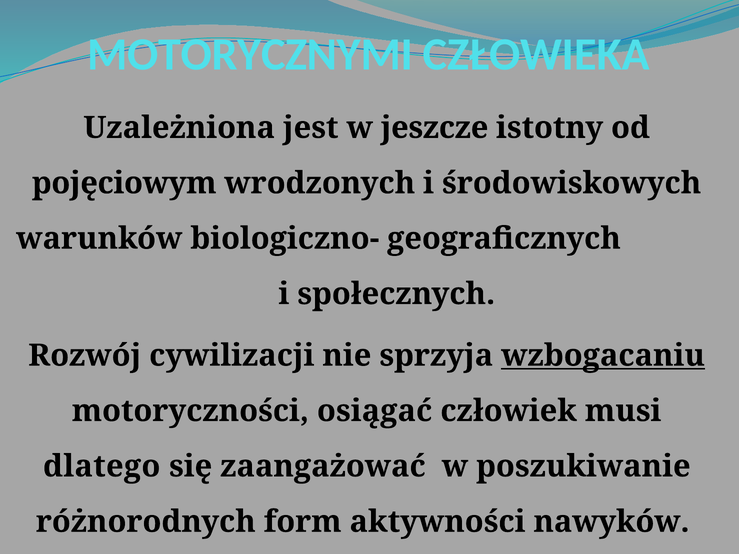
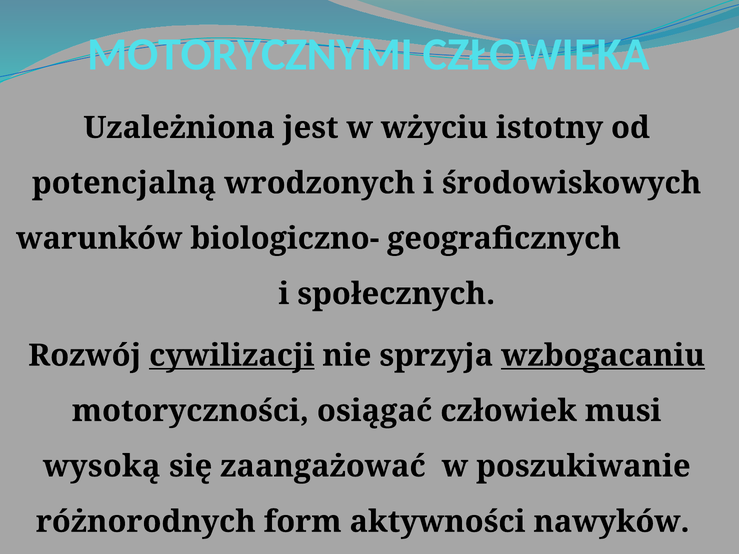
jeszcze: jeszcze -> wżyciu (434, 128)
pojęciowym: pojęciowym -> potencjalną (124, 183)
cywilizacji underline: none -> present (232, 356)
dlatego: dlatego -> wysoką (102, 467)
